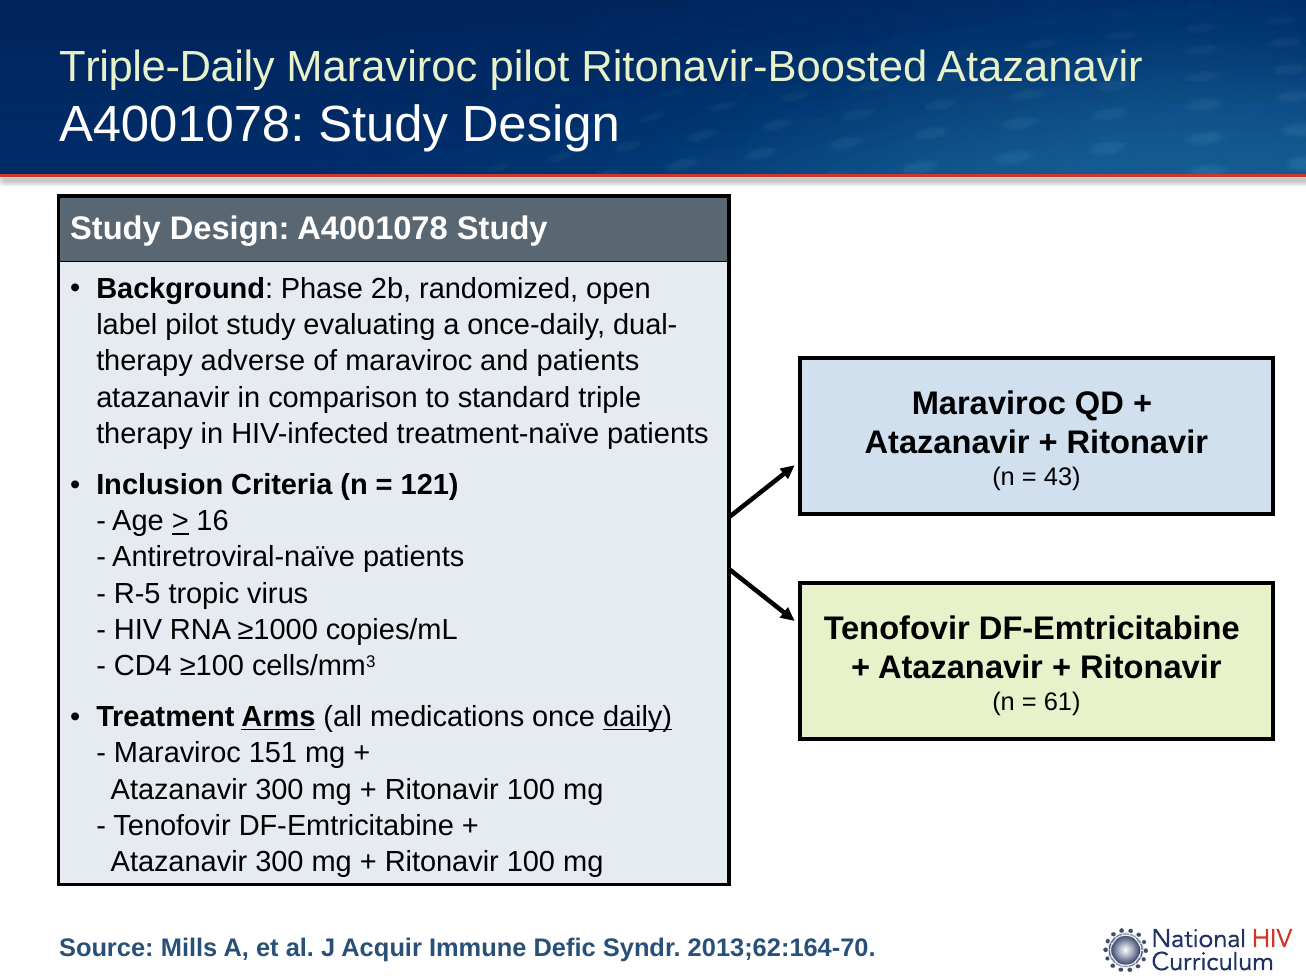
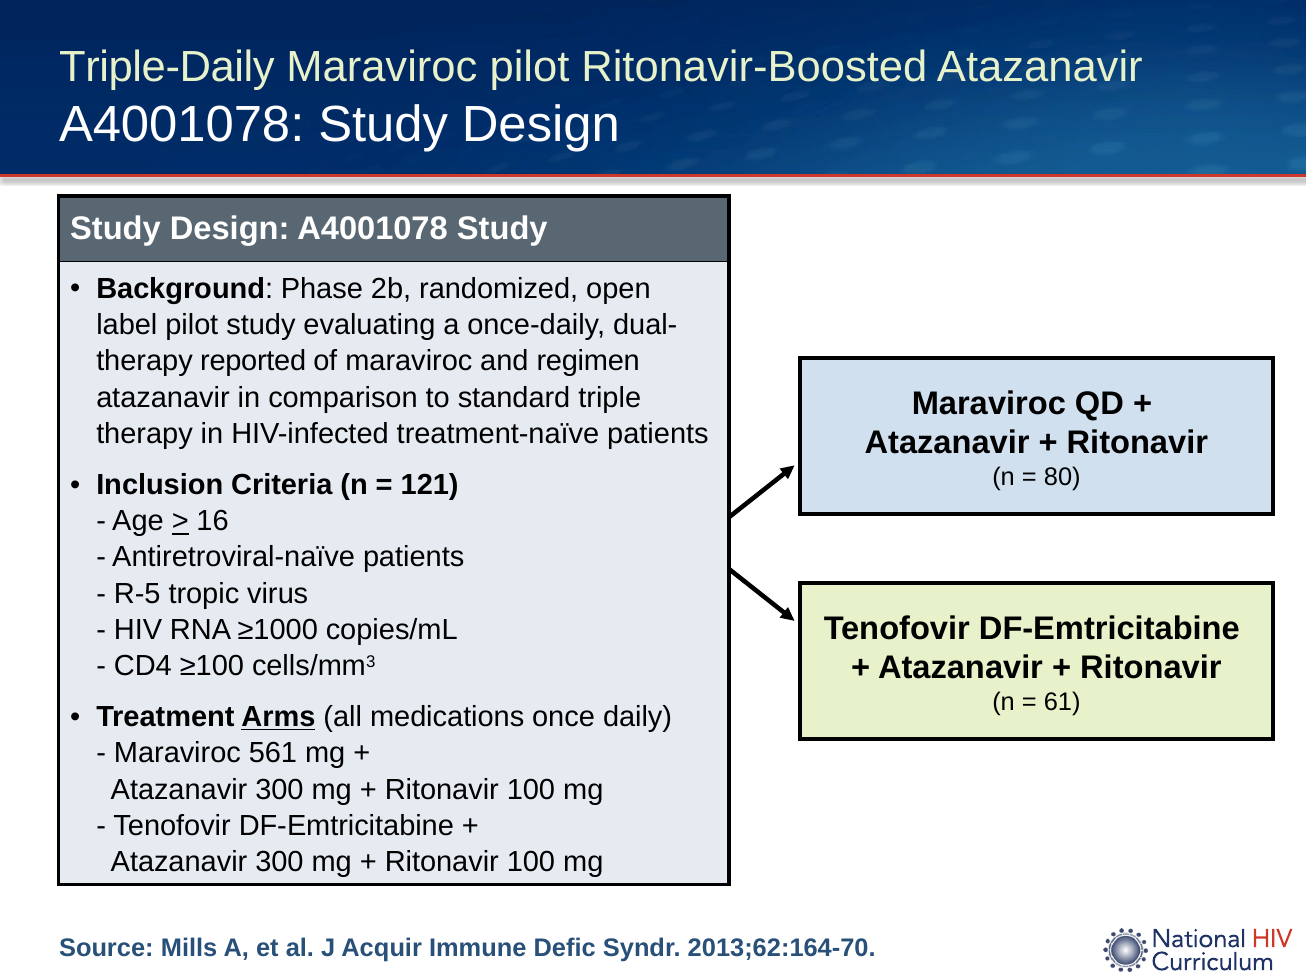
adverse: adverse -> reported (253, 361)
and patients: patients -> regimen (588, 361)
43: 43 -> 80 (1062, 477)
daily underline: present -> none (638, 717)
151: 151 -> 561 (273, 753)
